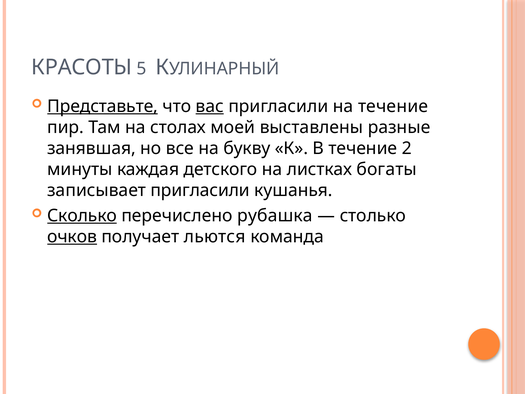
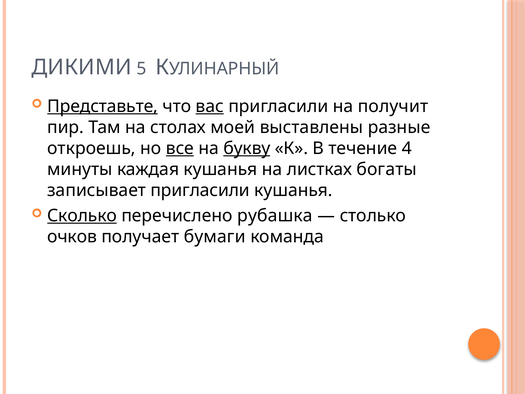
КРАСОТЫ: КРАСОТЫ -> ДИКИМИ (82, 67)
на течение: течение -> получит (393, 106)
занявшая: занявшая -> откроешь (91, 148)
все underline: none -> present (180, 148)
букву underline: none -> present (247, 148)
2: 2 -> 4 (407, 148)
каждая детского: детского -> кушанья (220, 169)
очков underline: present -> none (72, 237)
льются: льются -> бумаги (215, 237)
